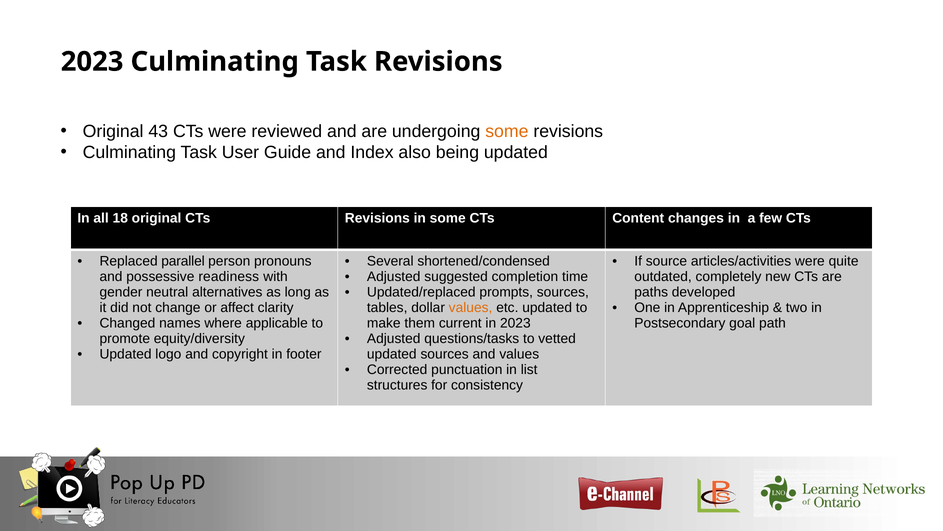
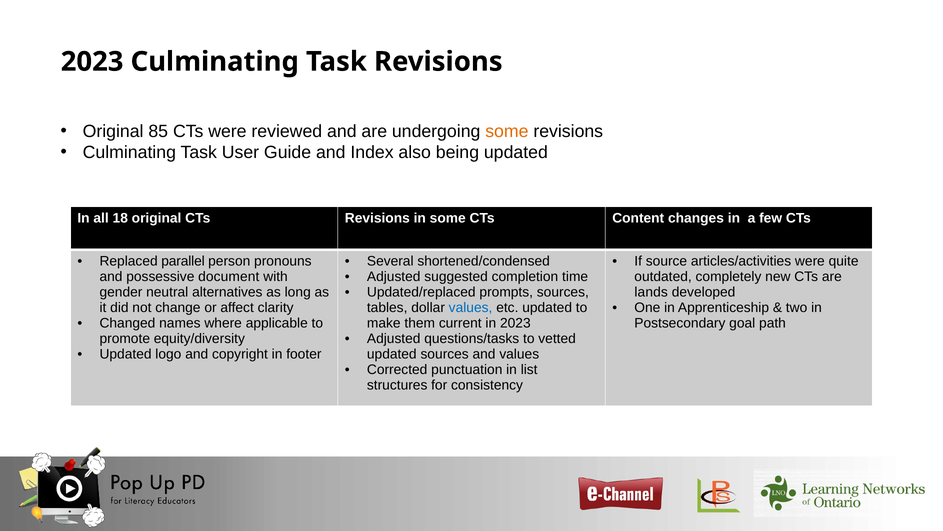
43: 43 -> 85 (158, 131)
readiness: readiness -> document (229, 277)
paths: paths -> lands (651, 292)
values colour: orange -> blue (471, 308)
